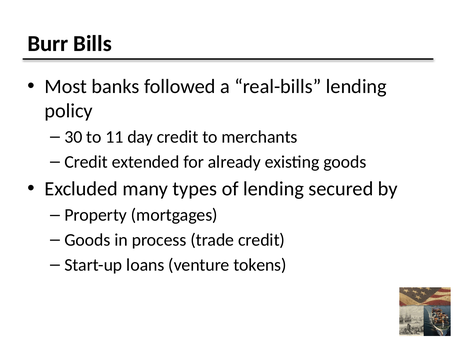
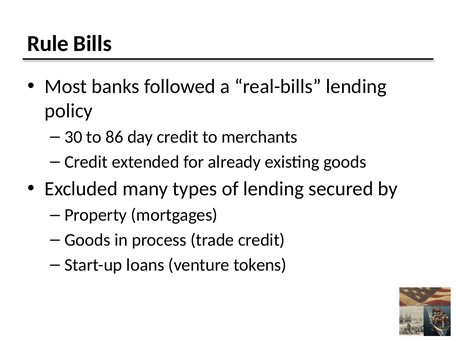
Burr: Burr -> Rule (48, 44)
11: 11 -> 86 (114, 137)
